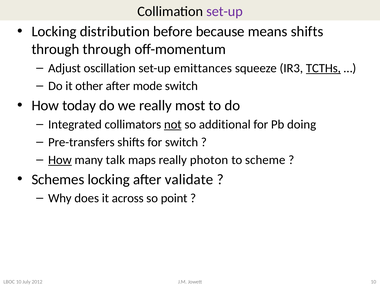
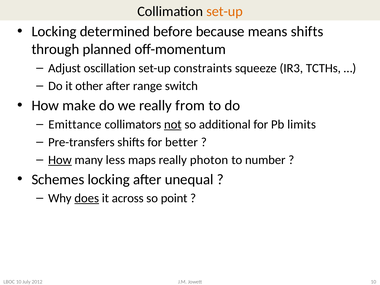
set-up colour: purple -> orange (225, 11)
distribution: distribution -> determined (115, 32)
through through: through -> planned (107, 49)
emittances: emittances -> constraints (203, 68)
TCTHs underline: present -> none (323, 68)
mode: mode -> range (148, 86)
today: today -> make (79, 106)
most: most -> from (190, 106)
Integrated: Integrated -> Emittance (75, 124)
doing: doing -> limits (302, 124)
for switch: switch -> better (182, 142)
talk: talk -> less (115, 160)
scheme: scheme -> number (265, 160)
validate: validate -> unequal (189, 179)
does underline: none -> present (87, 198)
